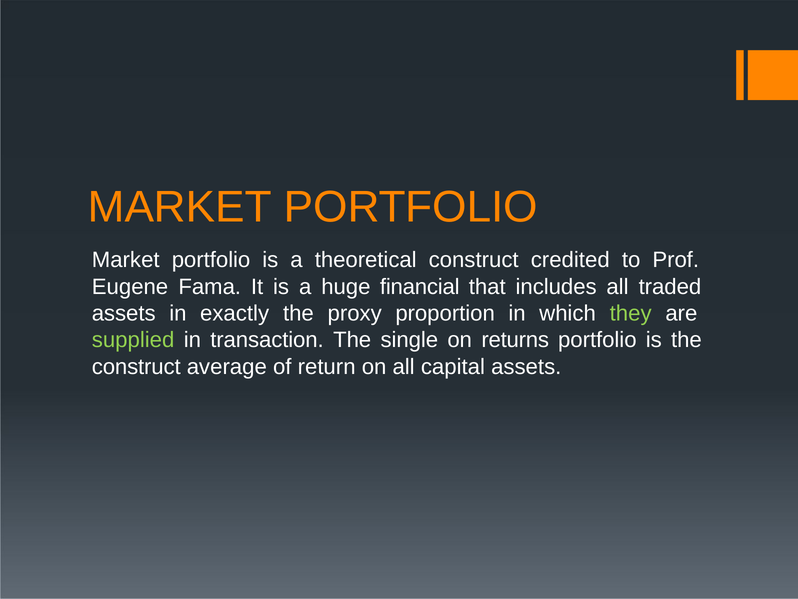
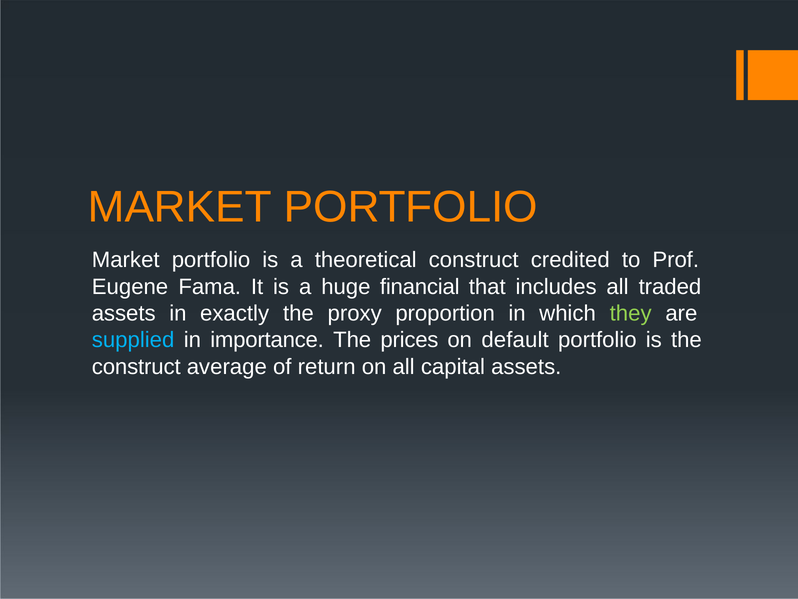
supplied colour: light green -> light blue (133, 340)
transaction: transaction -> importance (267, 340)
single: single -> prices (409, 340)
returns: returns -> default (515, 340)
